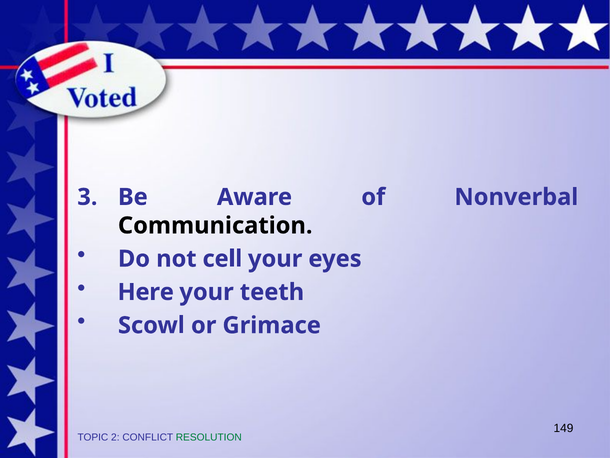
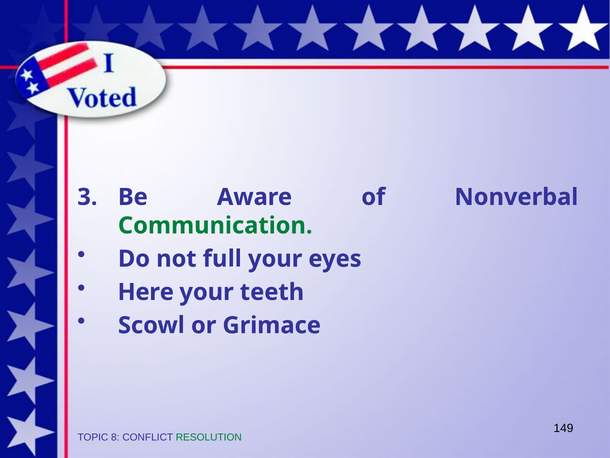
Communication colour: black -> green (215, 225)
cell: cell -> full (222, 259)
2: 2 -> 8 (115, 437)
